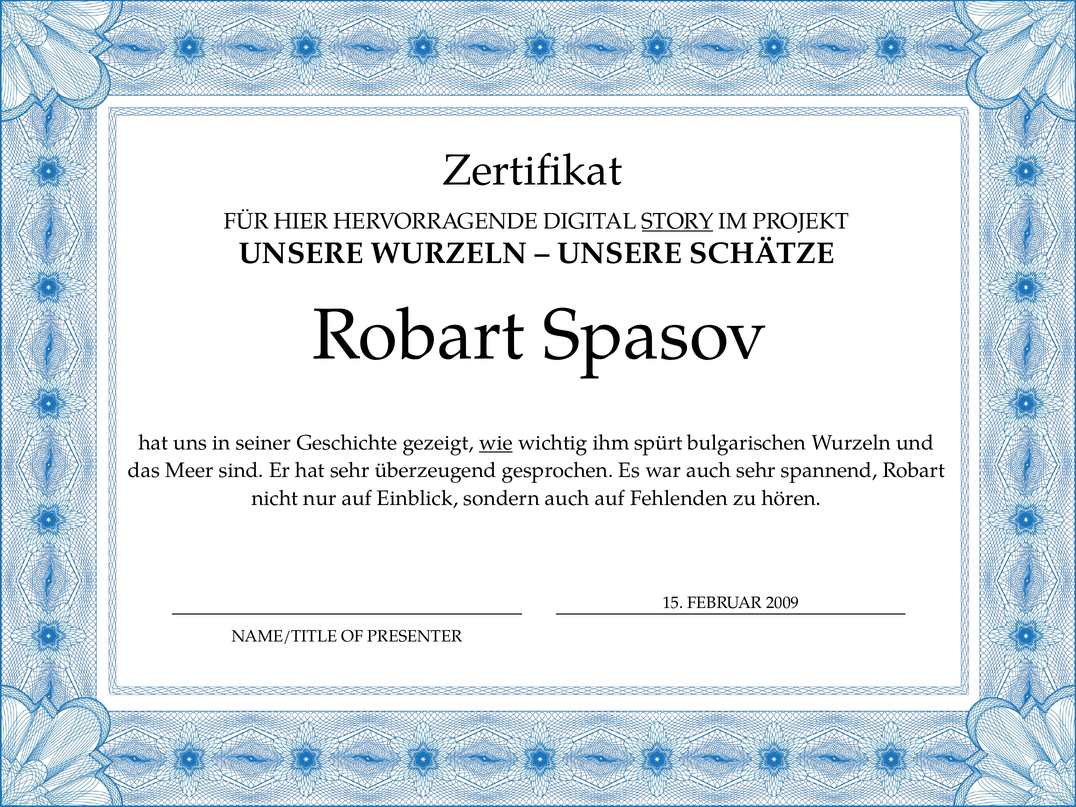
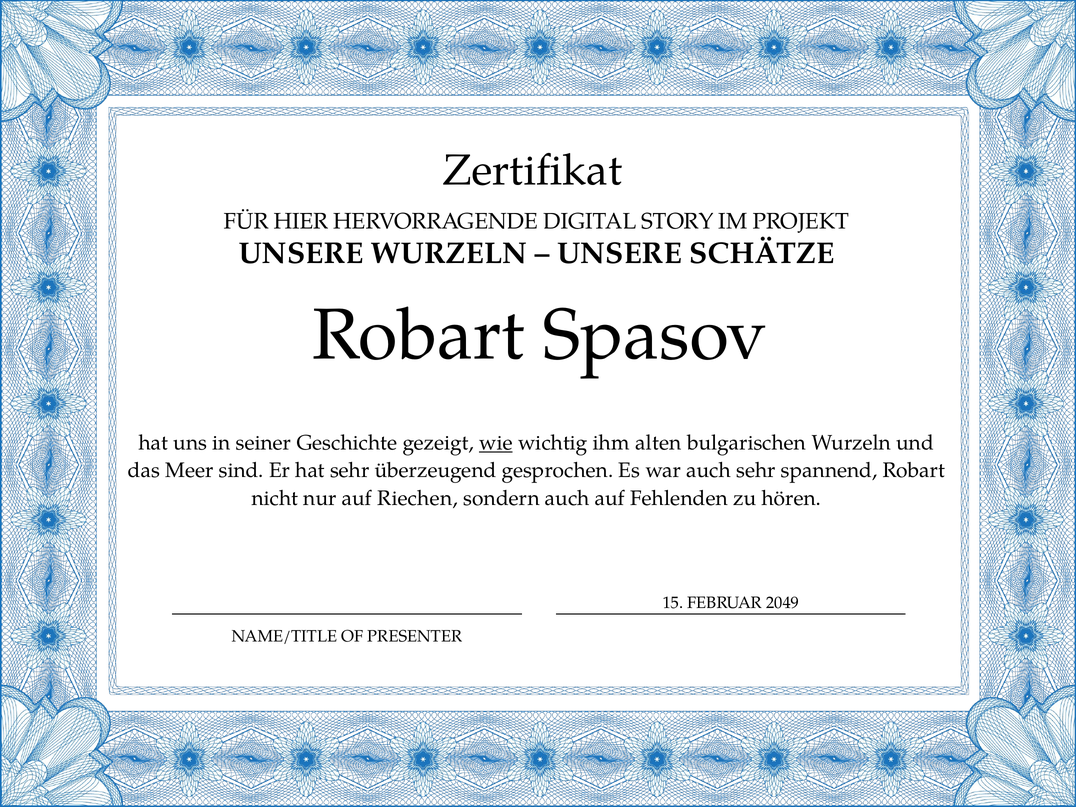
STORY underline: present -> none (678, 221)
spürt: spürt -> alten (658, 443)
Einblick: Einblick -> Riechen (418, 498)
2009: 2009 -> 2049 (783, 603)
